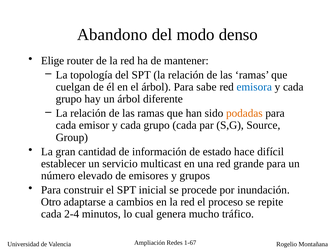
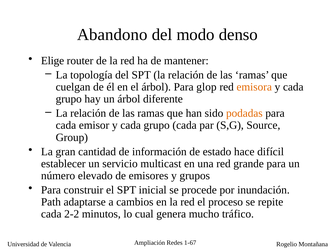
sabe: sabe -> glop (206, 87)
emisora colour: blue -> orange (254, 87)
Otro: Otro -> Path (51, 202)
2-4: 2-4 -> 2-2 (72, 214)
